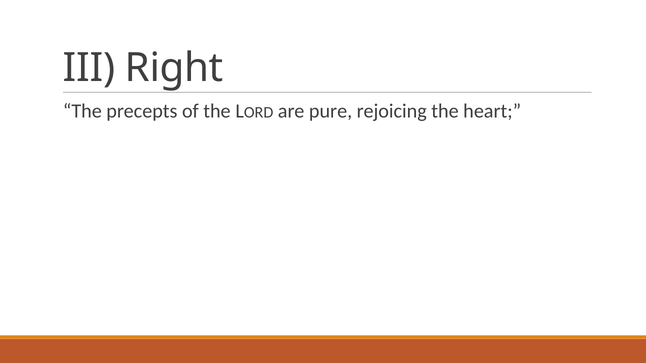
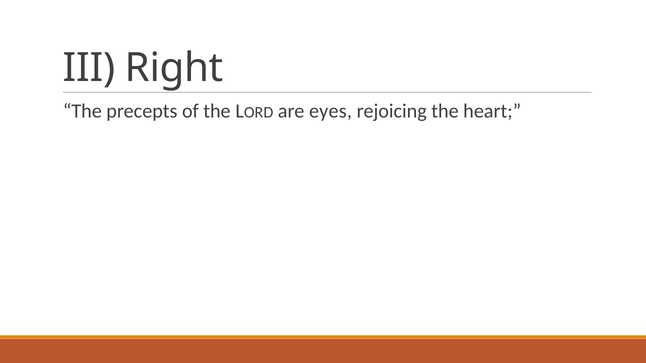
pure: pure -> eyes (330, 111)
